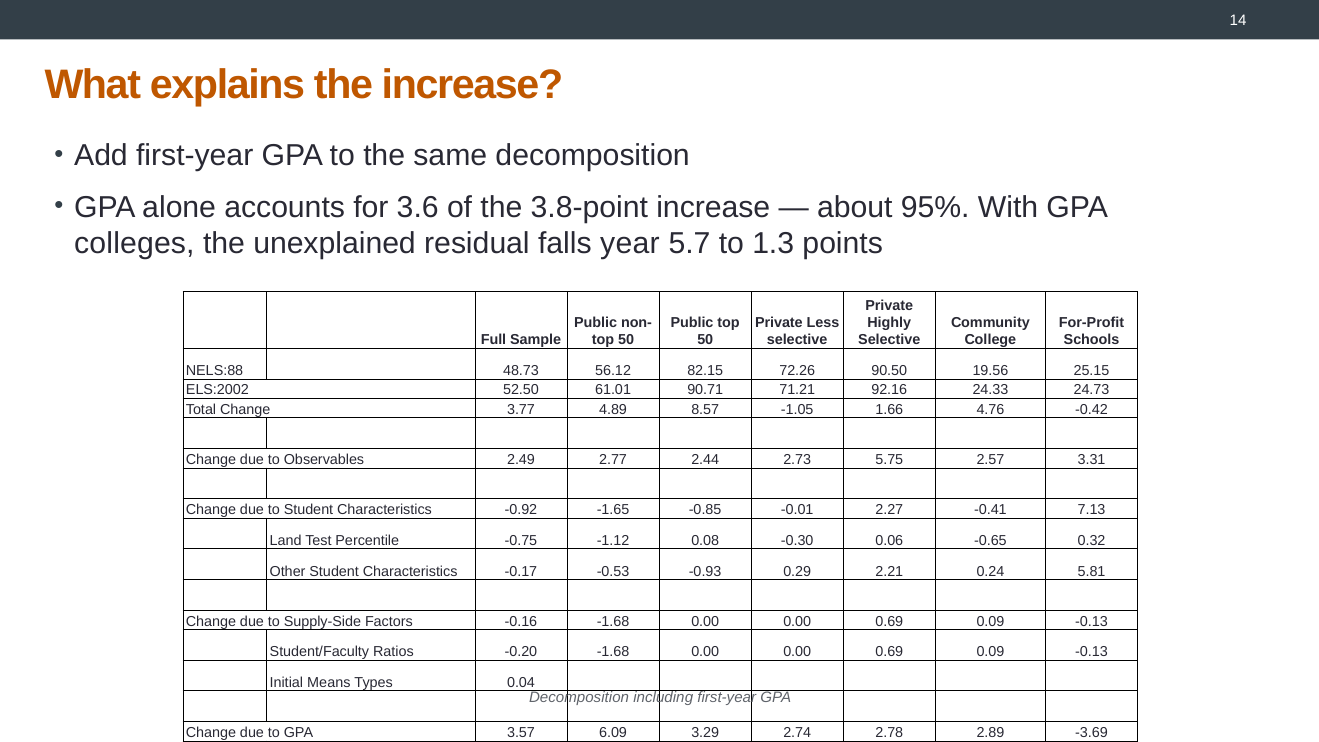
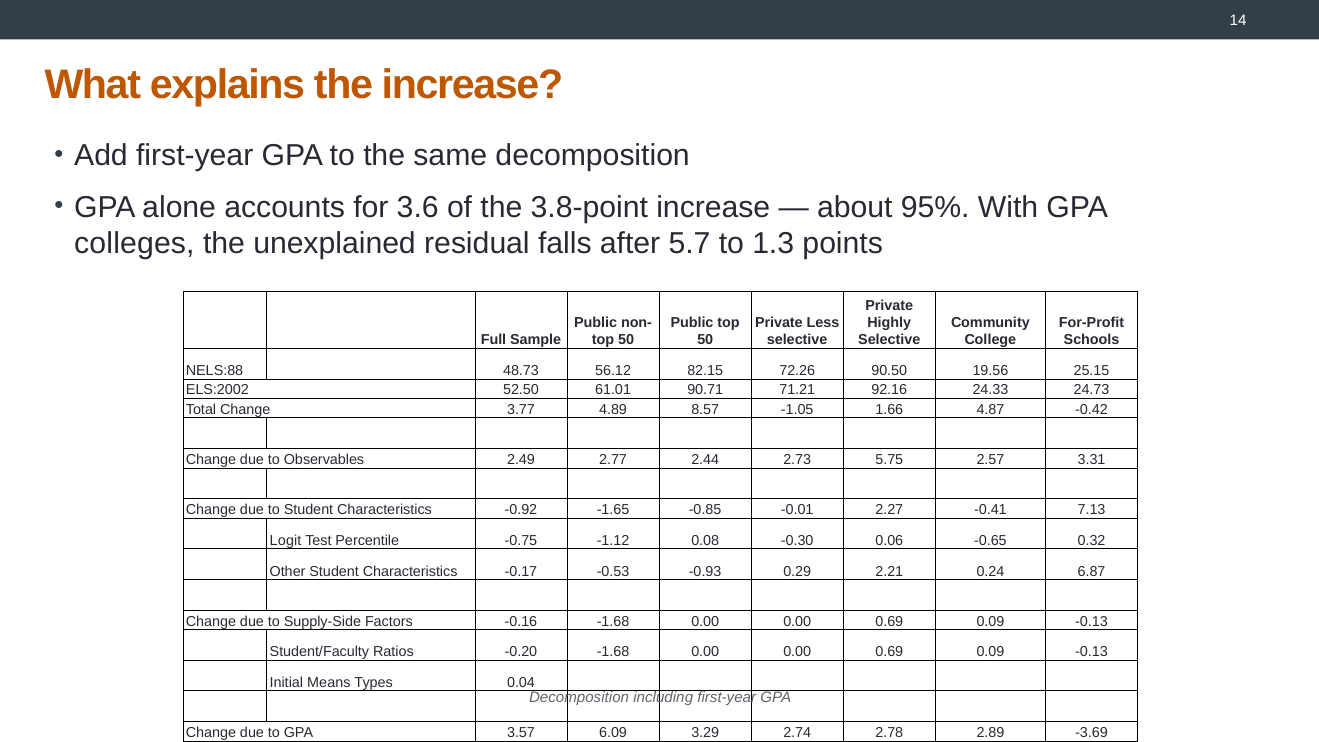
year: year -> after (630, 243)
4.76: 4.76 -> 4.87 (990, 410)
Land: Land -> Logit (286, 541)
5.81: 5.81 -> 6.87 (1092, 571)
